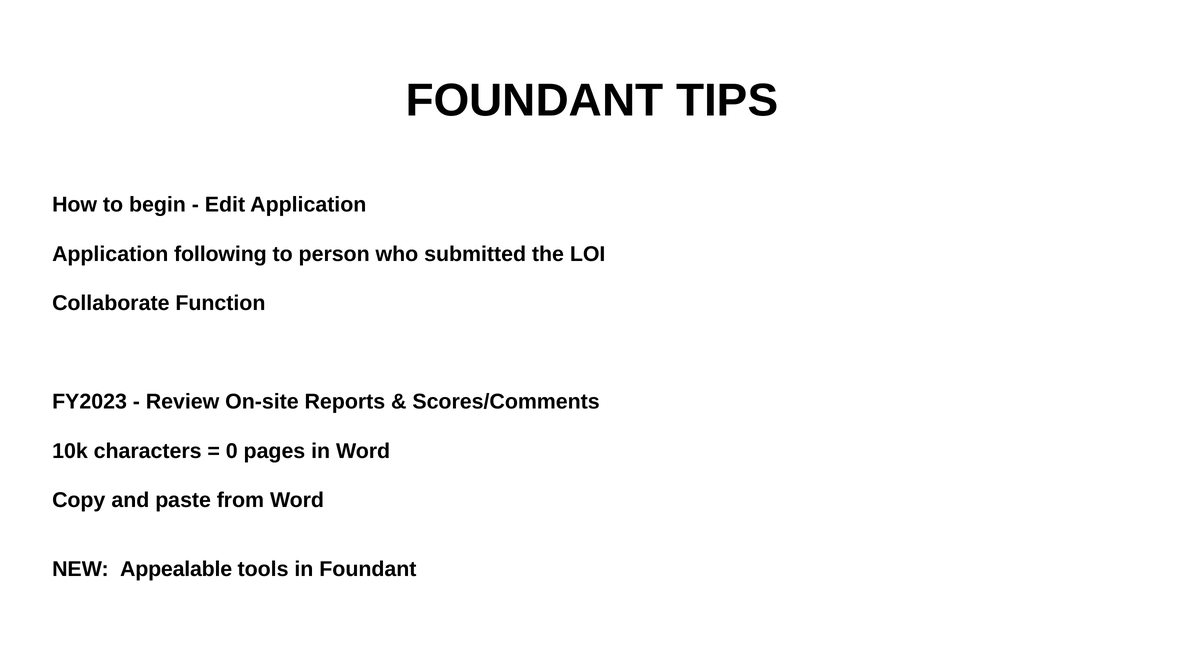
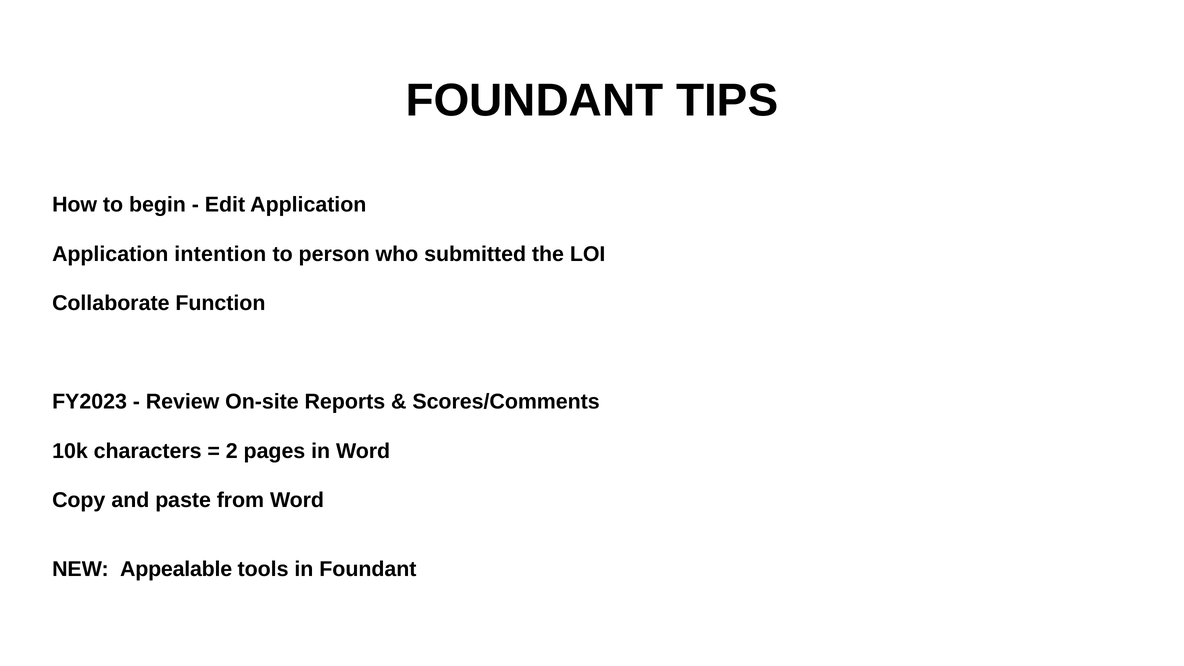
following: following -> intention (220, 254)
0: 0 -> 2 (232, 451)
